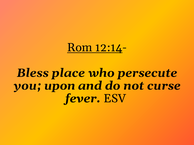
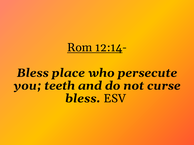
upon: upon -> teeth (60, 86)
fever: fever -> bless (83, 99)
